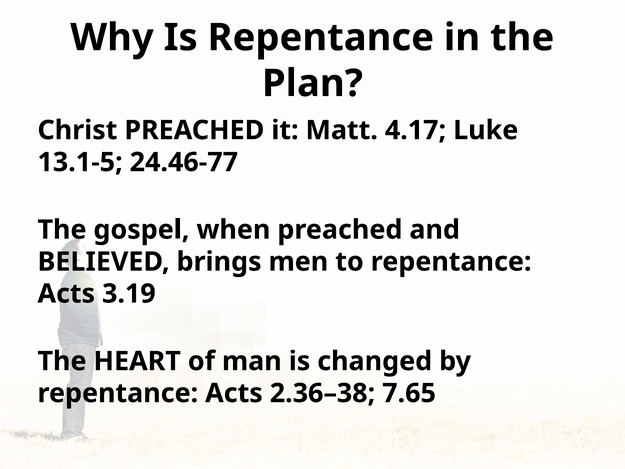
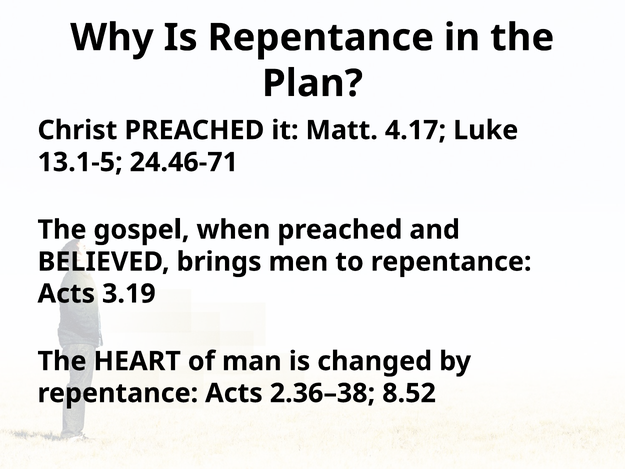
24.46-77: 24.46-77 -> 24.46-71 (184, 162)
7.65: 7.65 -> 8.52 (409, 393)
